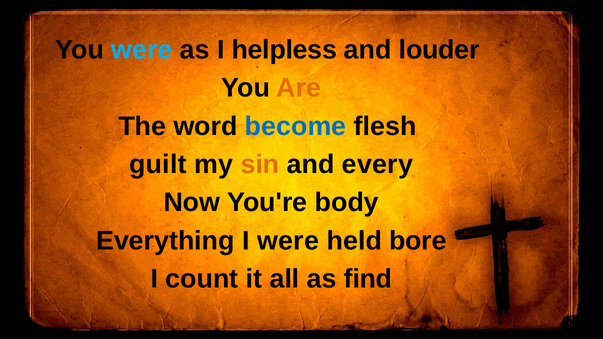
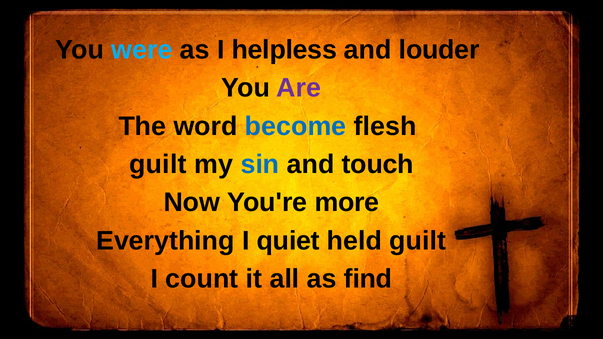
Are colour: orange -> purple (299, 88)
sin colour: orange -> blue (260, 164)
every: every -> touch (378, 164)
body: body -> more (347, 203)
I were: were -> quiet (288, 241)
held bore: bore -> guilt (418, 241)
